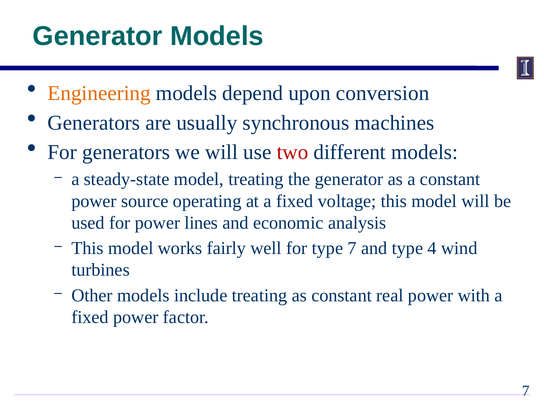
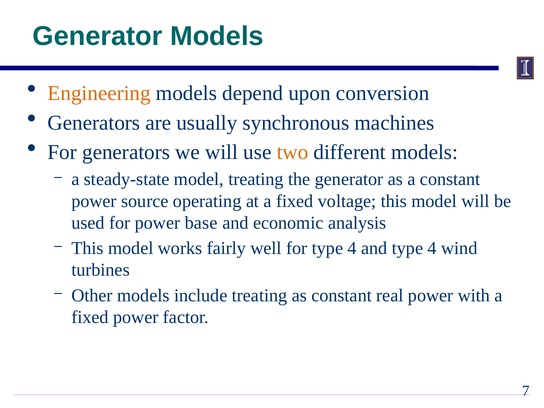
two colour: red -> orange (293, 152)
lines: lines -> base (201, 223)
for type 7: 7 -> 4 (352, 248)
